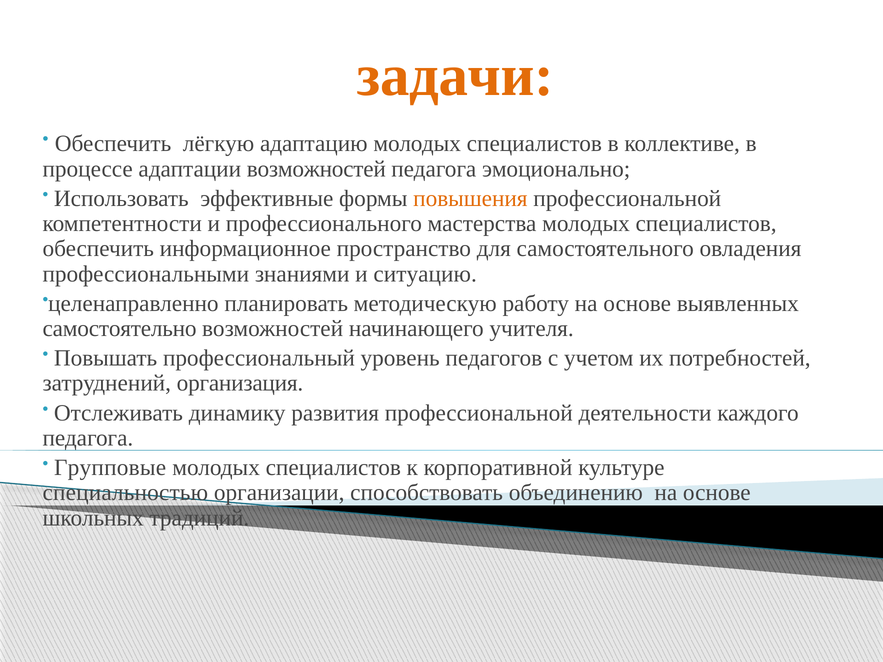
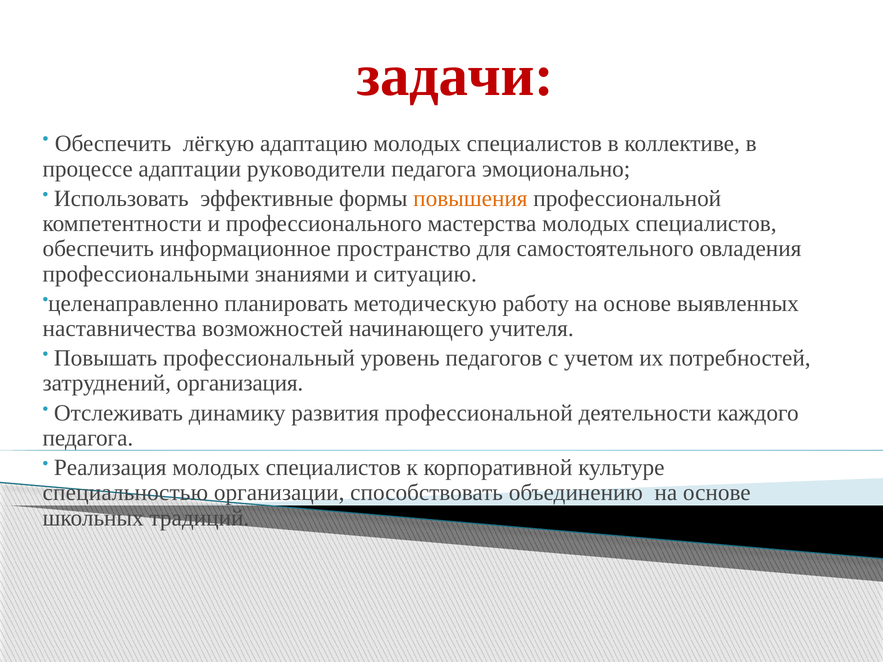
задачи colour: orange -> red (455, 76)
адаптации возможностей: возможностей -> руководители (316, 169)
самостоятельно: самостоятельно -> наставничества (120, 329)
Групповые: Групповые -> Реализация (110, 468)
